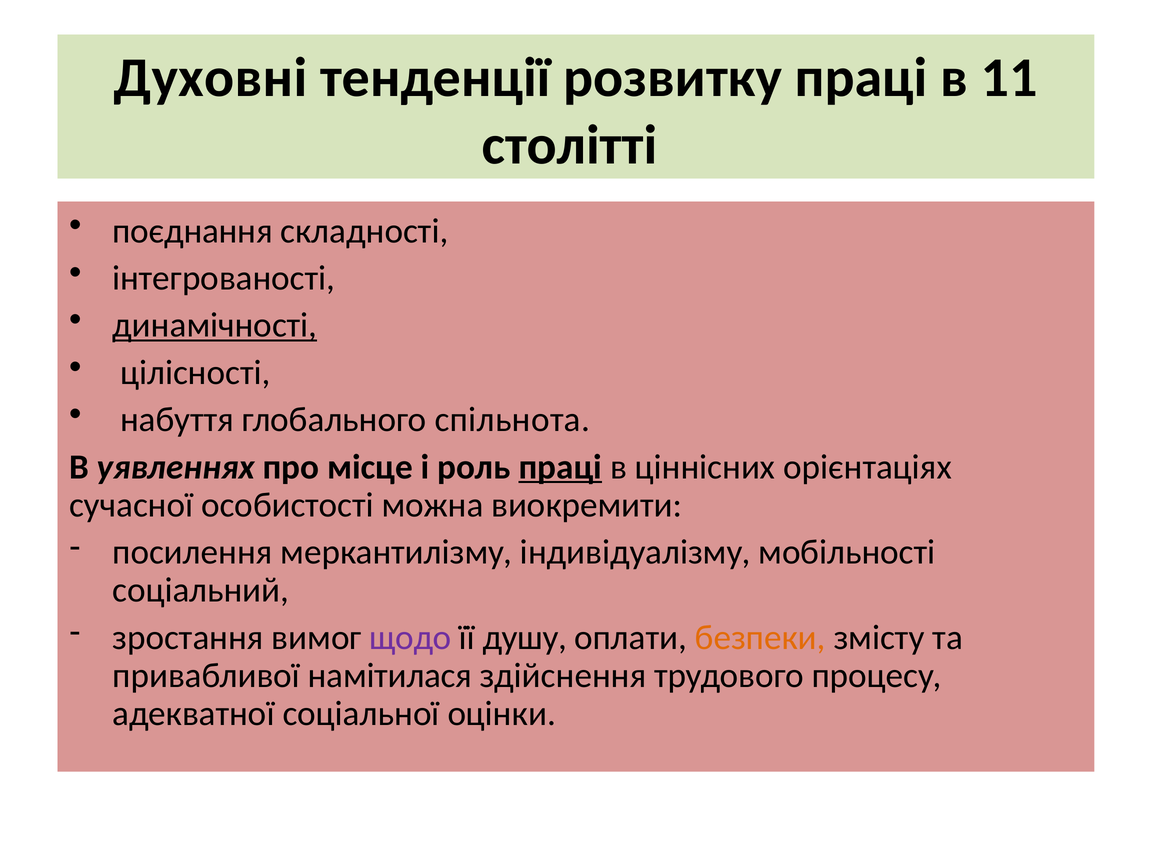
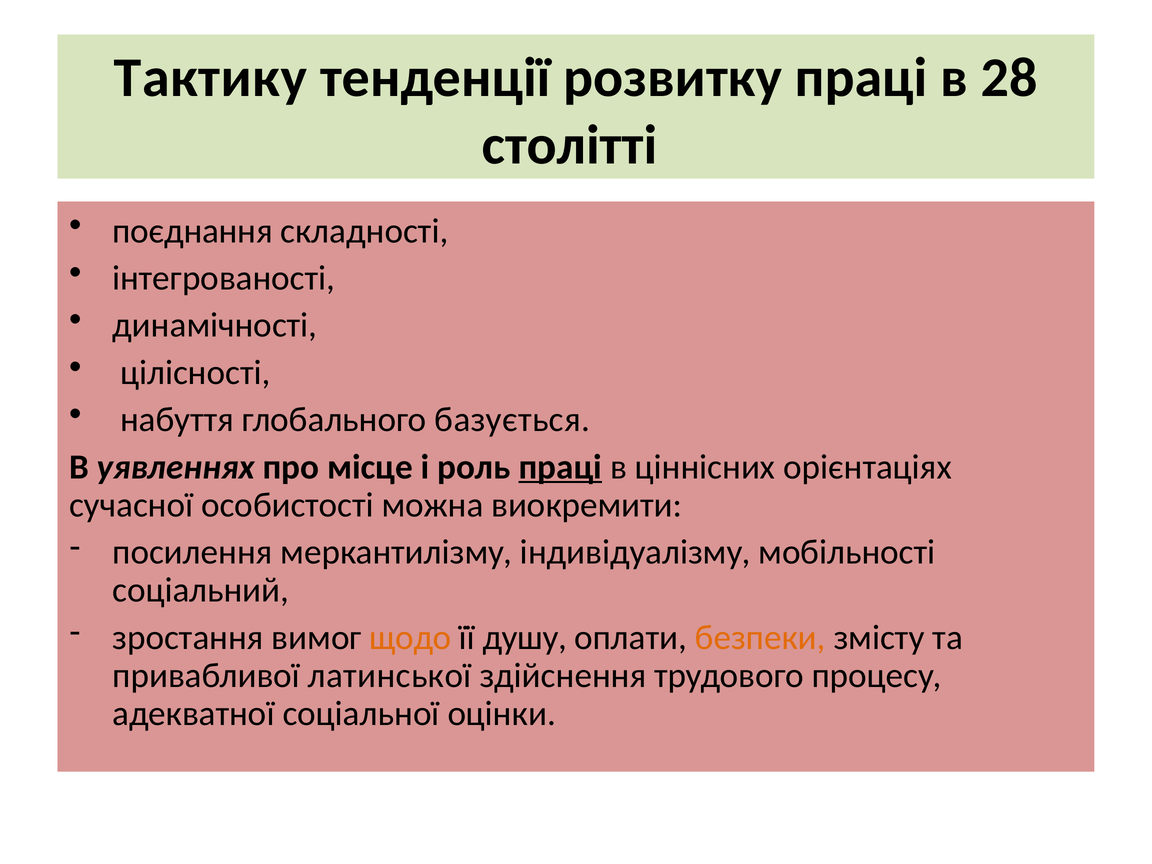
Духовні: Духовні -> Тактику (210, 78)
11: 11 -> 28 (1009, 78)
динамічності underline: present -> none (215, 325)
спільнота: спільнота -> базується (512, 420)
щодо colour: purple -> orange (410, 637)
намітилася: намітилася -> латинської (390, 675)
